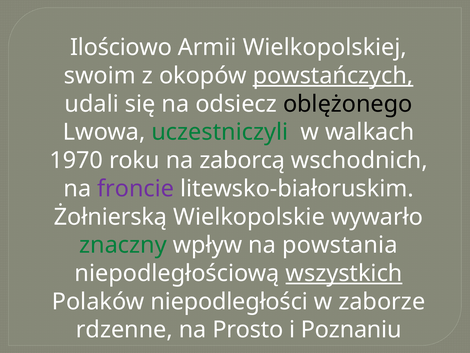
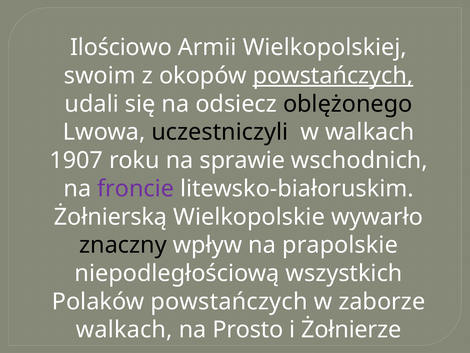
uczestniczyli colour: green -> black (220, 132)
1970: 1970 -> 1907 (76, 160)
zaborcą: zaborcą -> sprawie (242, 160)
znaczny colour: green -> black (123, 245)
powstania: powstania -> prapolskie (340, 245)
wszystkich underline: present -> none (344, 273)
Polaków niepodległości: niepodległości -> powstańczych (229, 301)
rdzenne: rdzenne -> walkach (124, 329)
Poznaniu: Poznaniu -> Żołnierze (351, 329)
